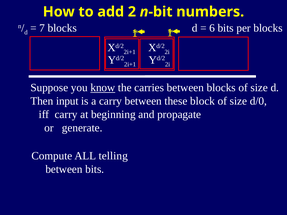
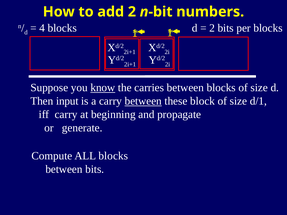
7: 7 -> 4 (42, 28)
6: 6 -> 2 (212, 28)
between underline: none -> present (143, 101)
d/0: d/0 -> d/1 (258, 101)
ALL telling: telling -> blocks (113, 156)
